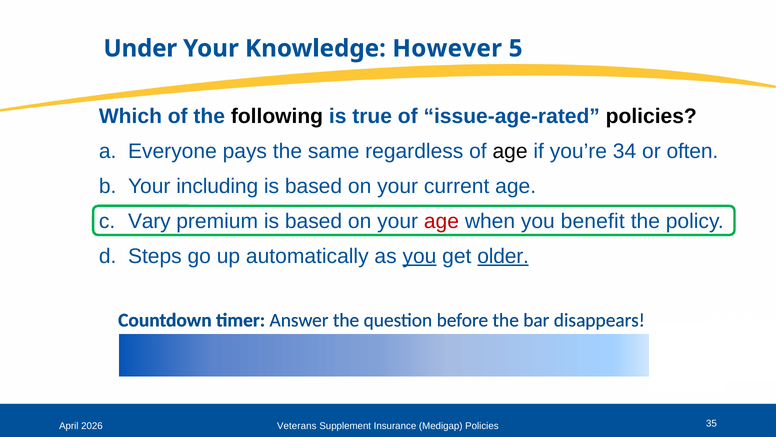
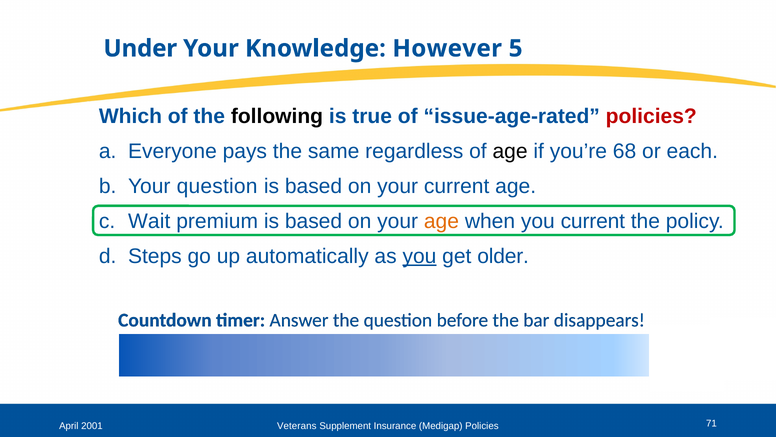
policies colour: black -> red (651, 116)
34: 34 -> 68 (625, 151)
often: often -> each (692, 151)
Your including: including -> question (217, 186)
Vary: Vary -> Wait (149, 221)
age colour: red -> orange (441, 221)
you benefit: benefit -> current (593, 221)
older underline: present -> none (503, 256)
2026: 2026 -> 2001 (92, 425)
35: 35 -> 71 (711, 423)
